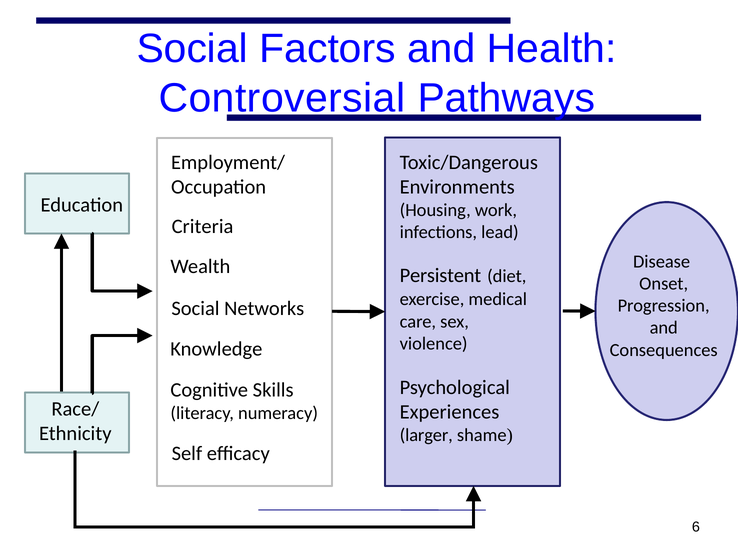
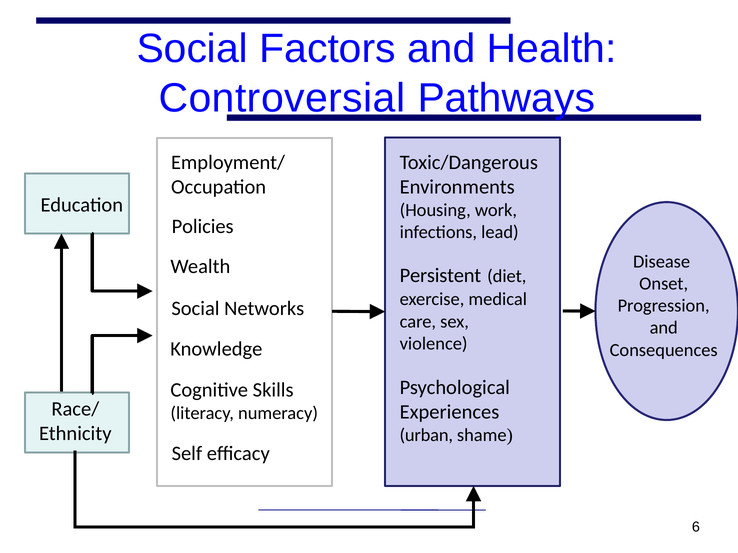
Criteria: Criteria -> Policies (203, 226)
larger: larger -> urban (426, 435)
